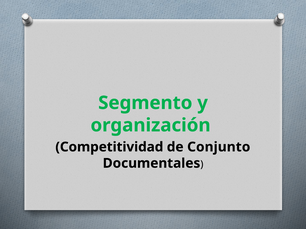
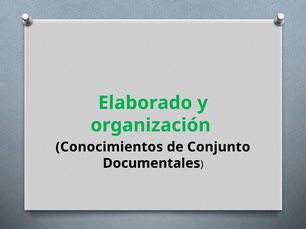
Segmento: Segmento -> Elaborado (145, 103)
Competitividad: Competitividad -> Conocimientos (109, 147)
